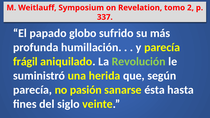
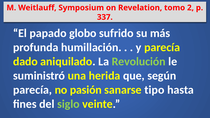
frágil: frágil -> dado (25, 62)
ésta: ésta -> tipo (154, 90)
siglo colour: white -> light green (68, 104)
